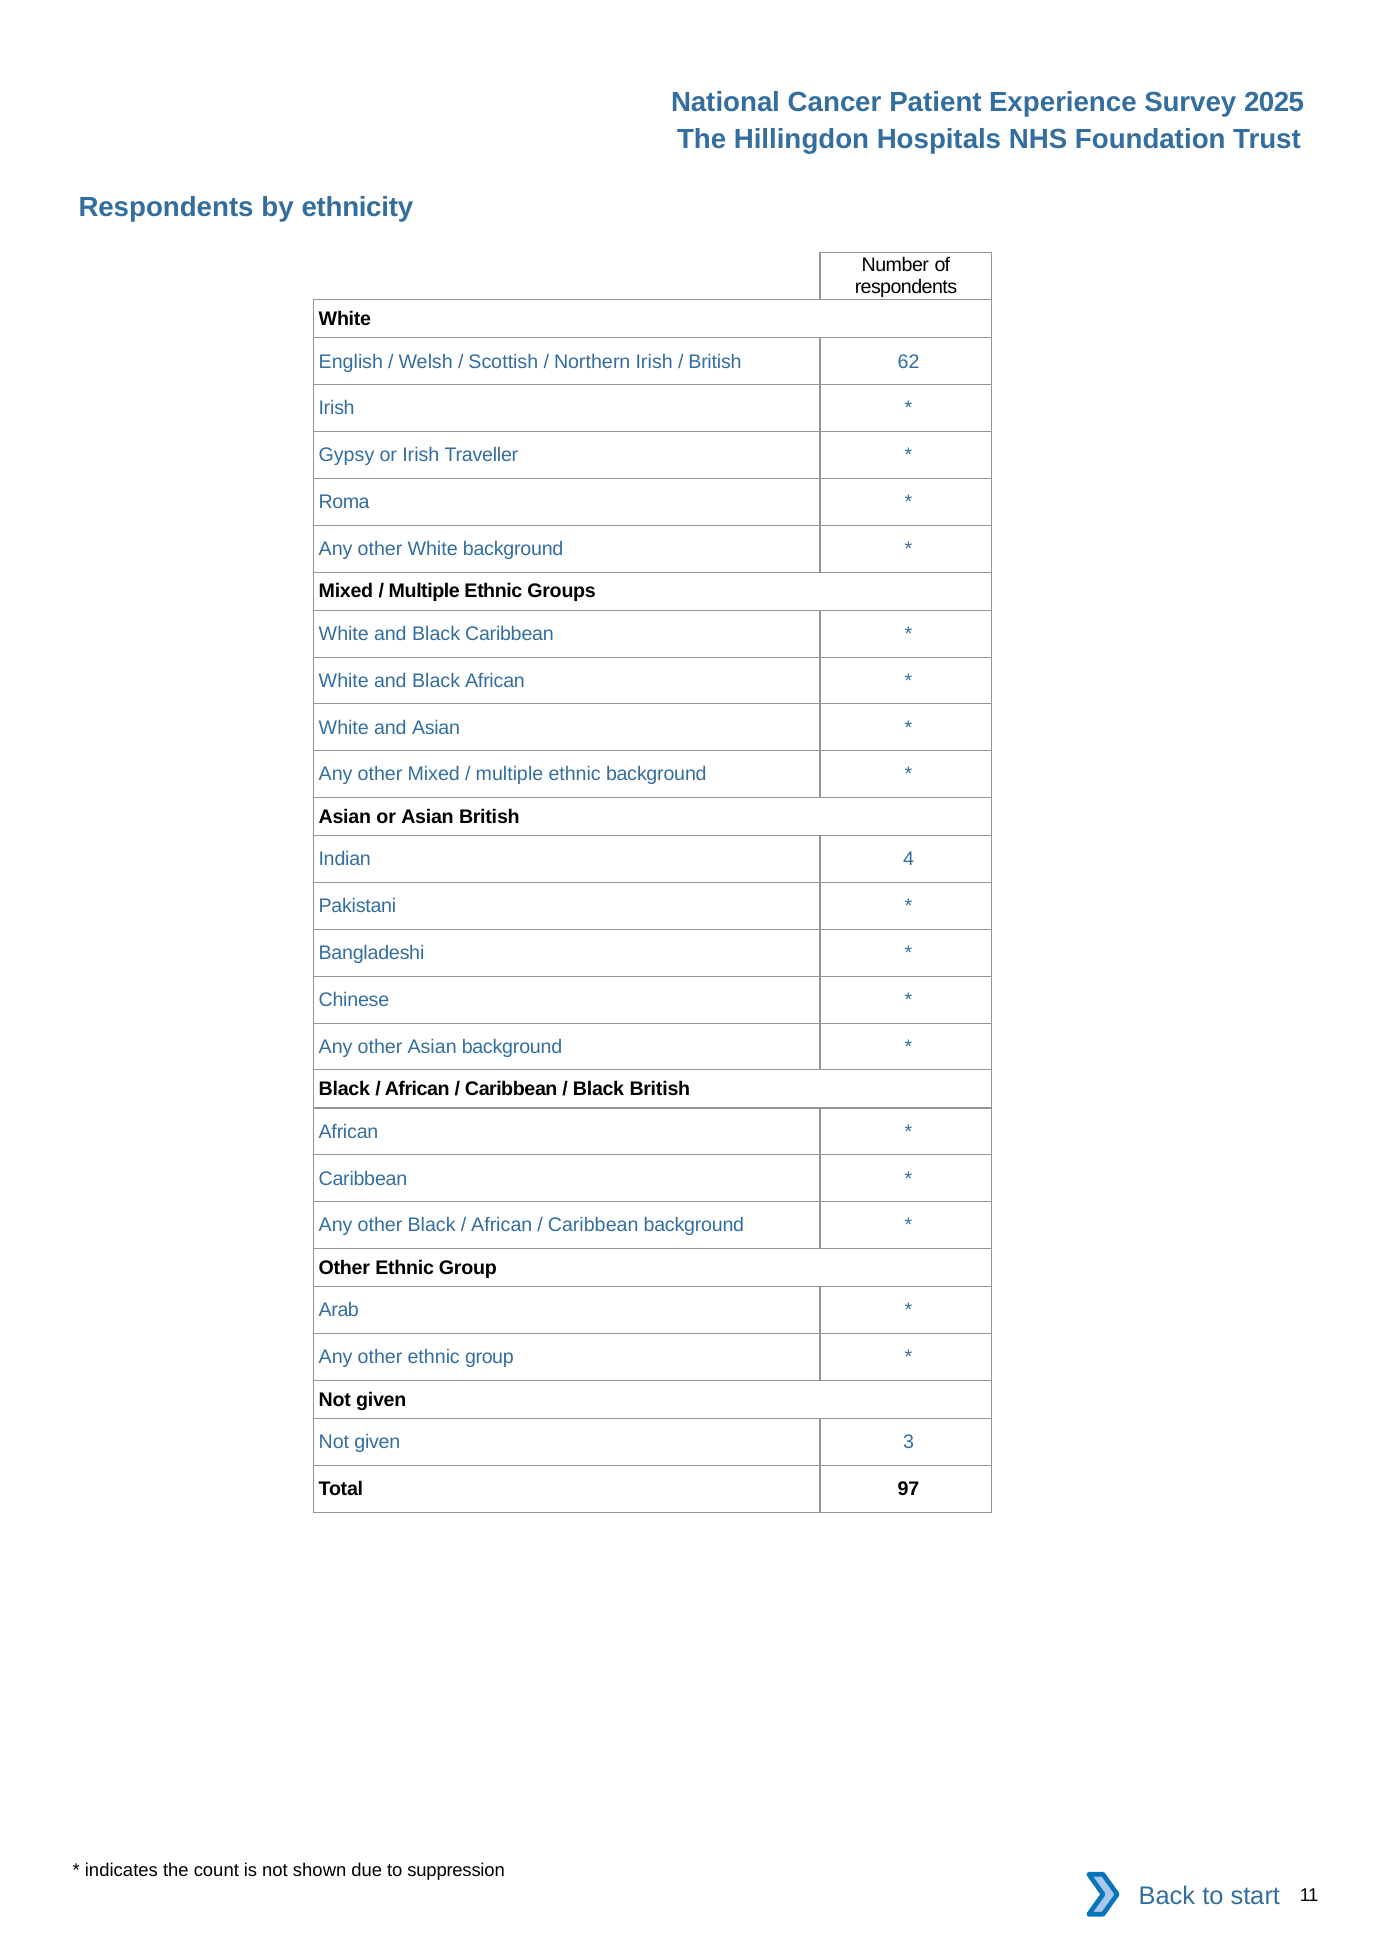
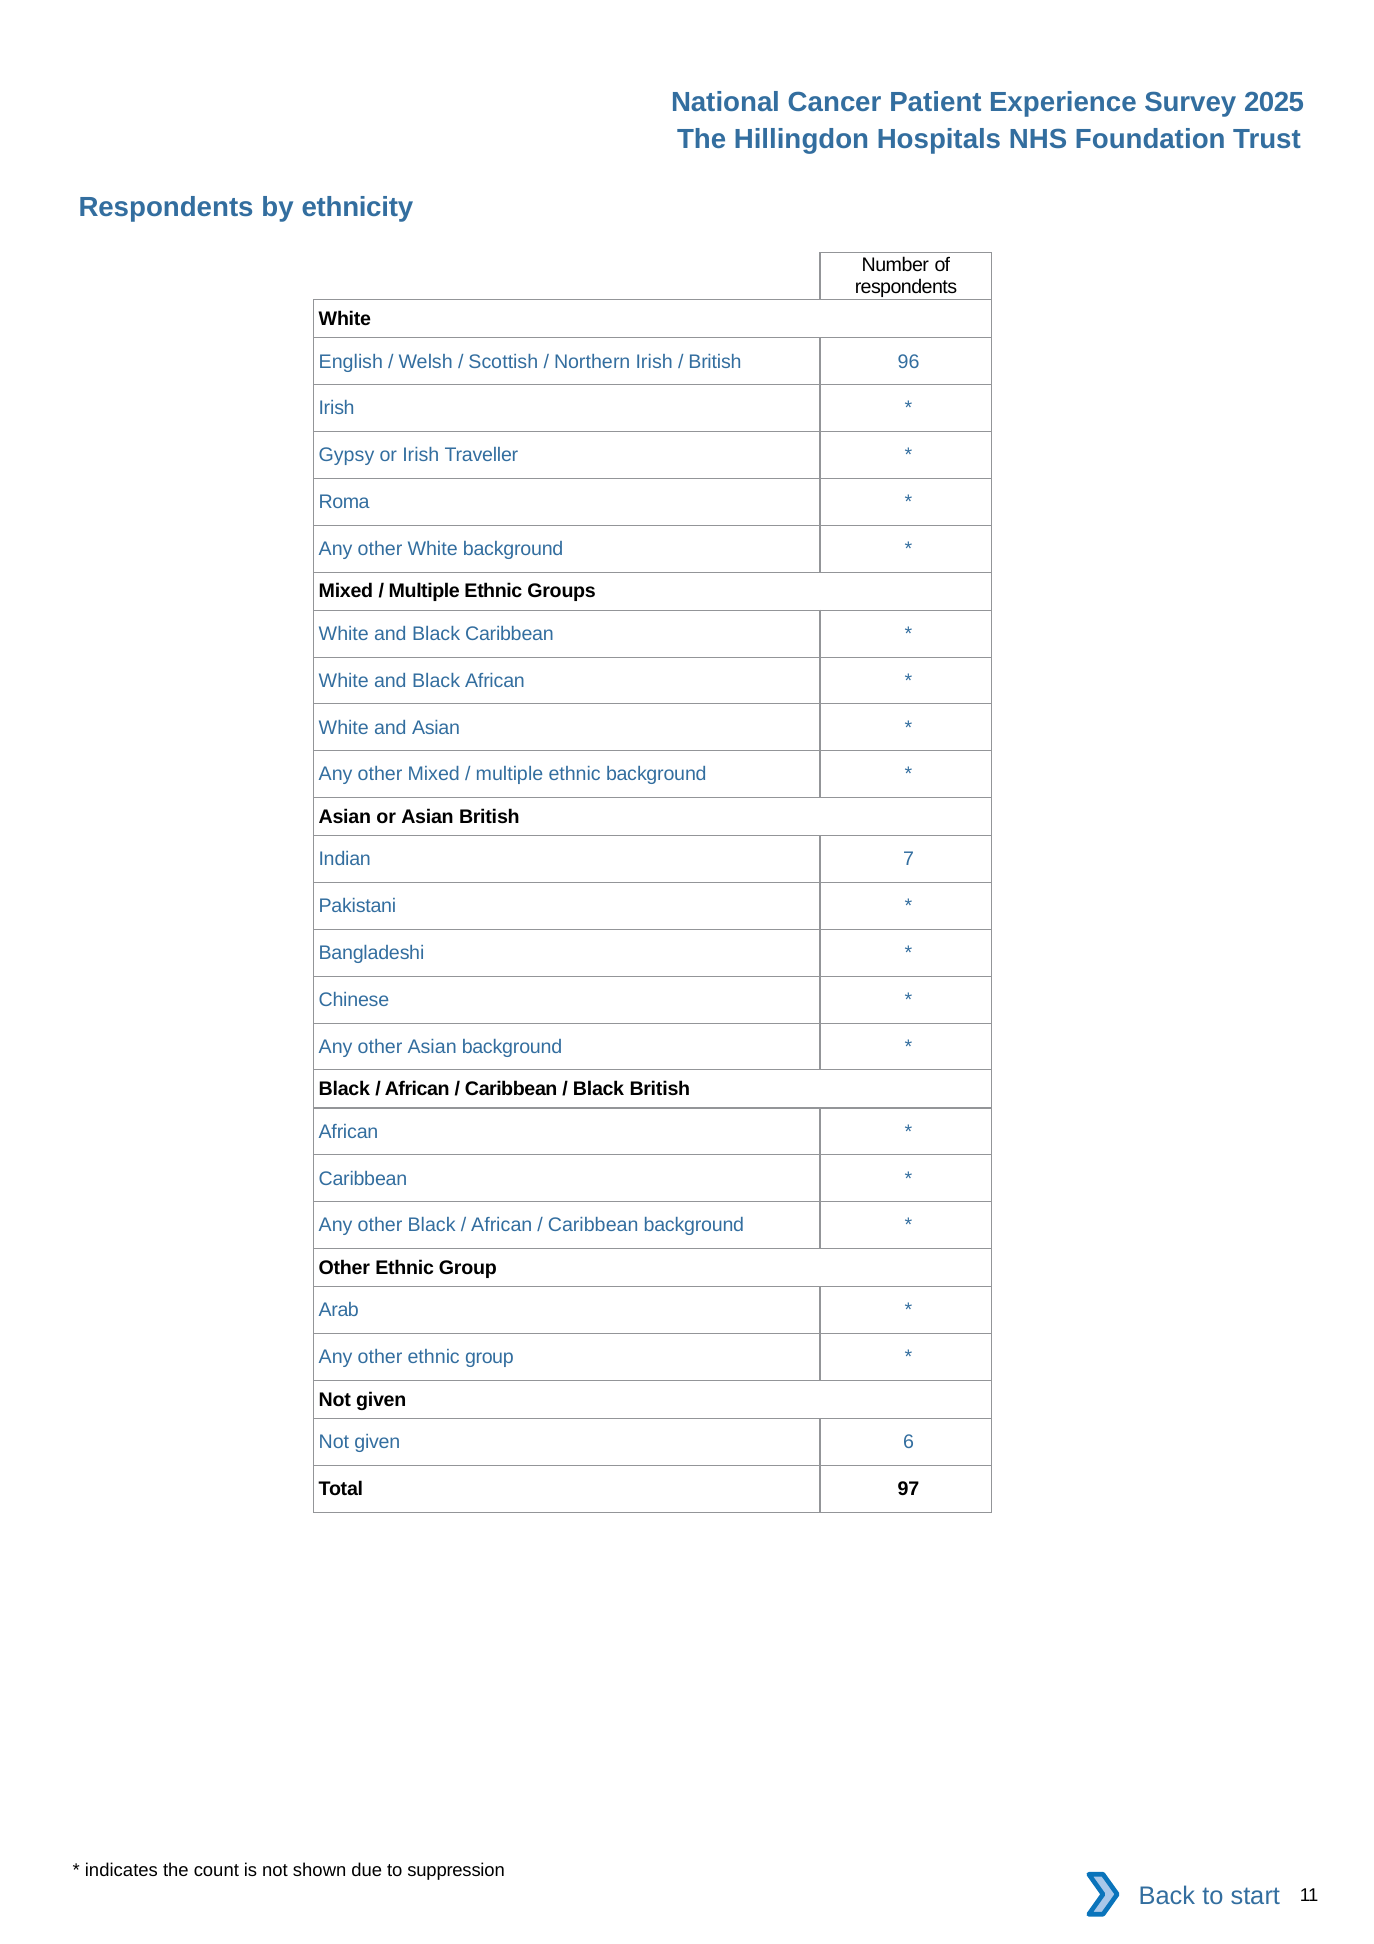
62: 62 -> 96 (909, 362)
4: 4 -> 7 (909, 859)
3: 3 -> 6 (909, 1442)
